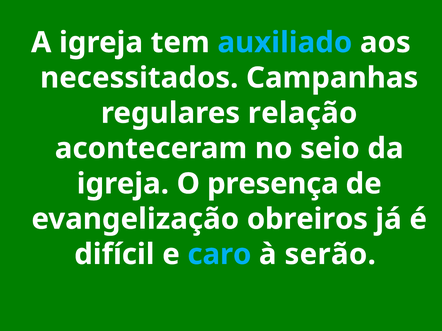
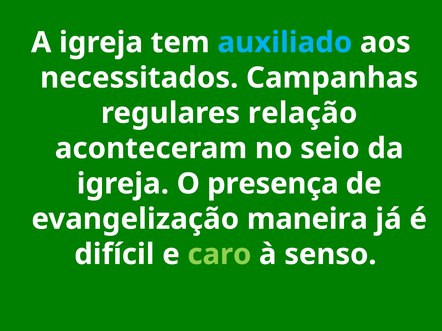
obreiros: obreiros -> maneira (307, 219)
caro colour: light blue -> light green (219, 255)
serão: serão -> senso (330, 255)
